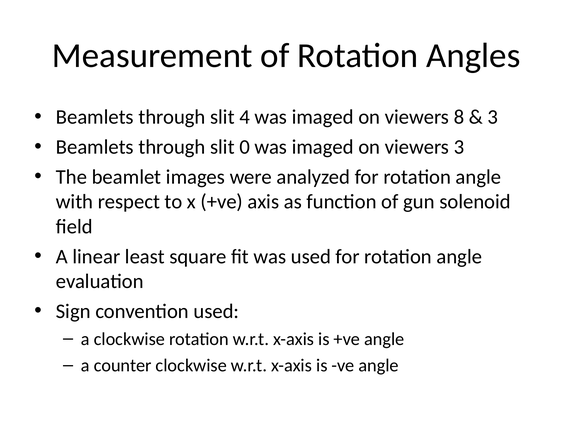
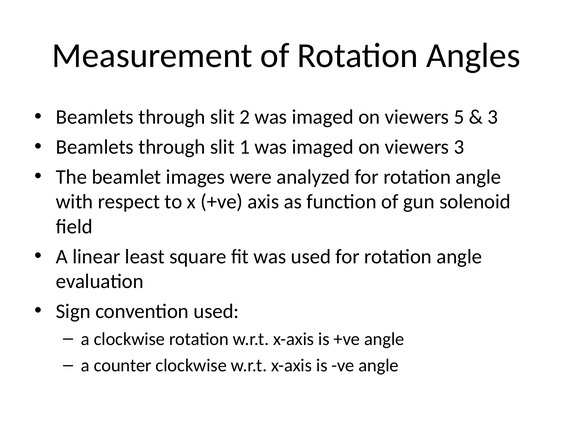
4: 4 -> 2 (245, 117)
8: 8 -> 5 (459, 117)
0: 0 -> 1 (245, 147)
